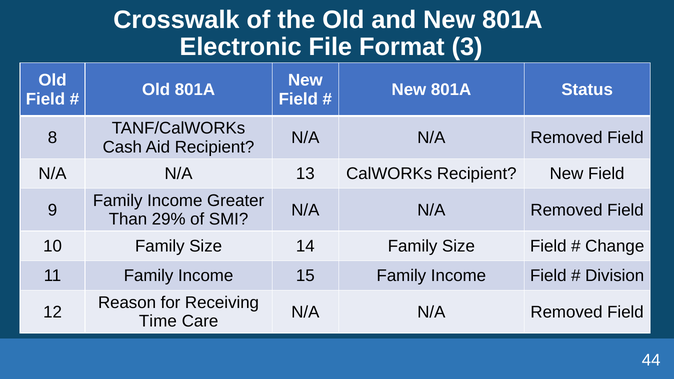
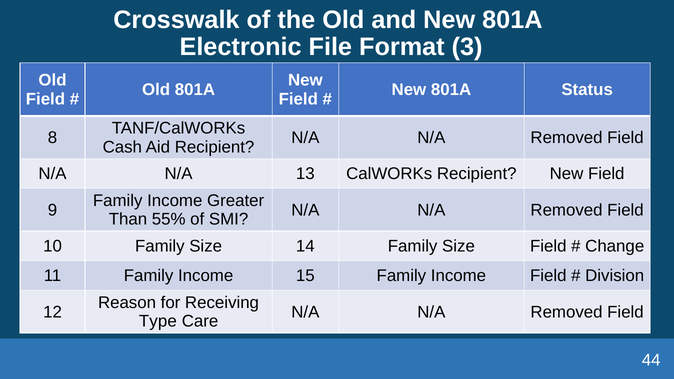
29%: 29% -> 55% (169, 219)
Time: Time -> Type (158, 321)
